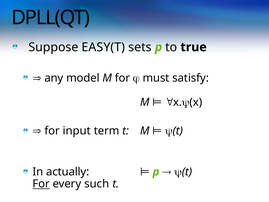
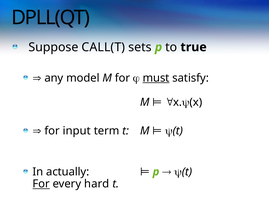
EASY(T: EASY(T -> CALL(T (103, 47)
must underline: none -> present (156, 78)
such: such -> hard (97, 184)
